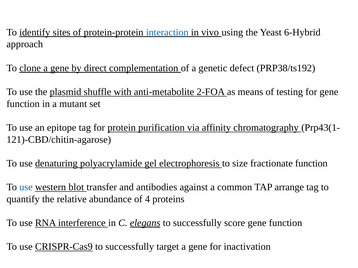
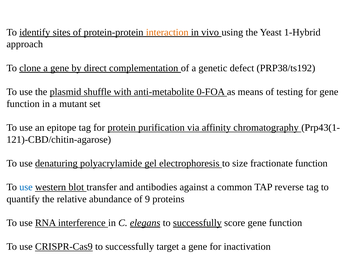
interaction colour: blue -> orange (167, 32)
6-Hybrid: 6-Hybrid -> 1-Hybrid (302, 32)
2-FOA: 2-FOA -> 0-FOA (211, 92)
arrange: arrange -> reverse (289, 187)
4: 4 -> 9 (147, 199)
successfully underline: none -> present (197, 223)
